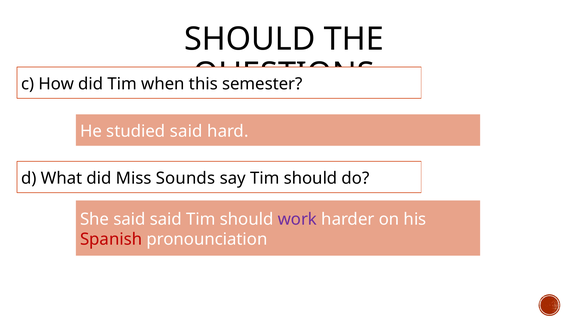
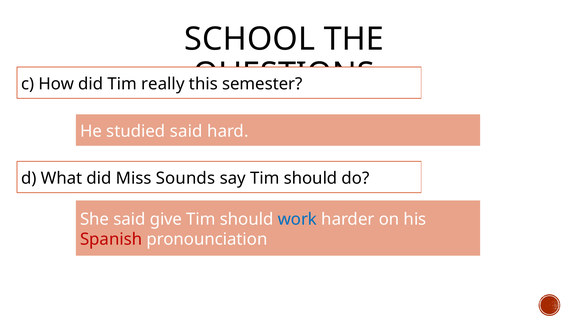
SHOULD: SHOULD -> SCHOOL (250, 39)
when: when -> really (163, 84)
said said: said -> give (166, 219)
work colour: purple -> blue (297, 219)
